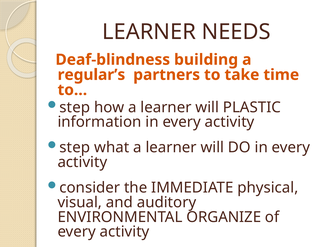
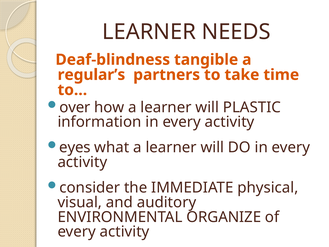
building: building -> tangible (206, 60)
step: step -> over (75, 107)
step: step -> eyes (75, 147)
